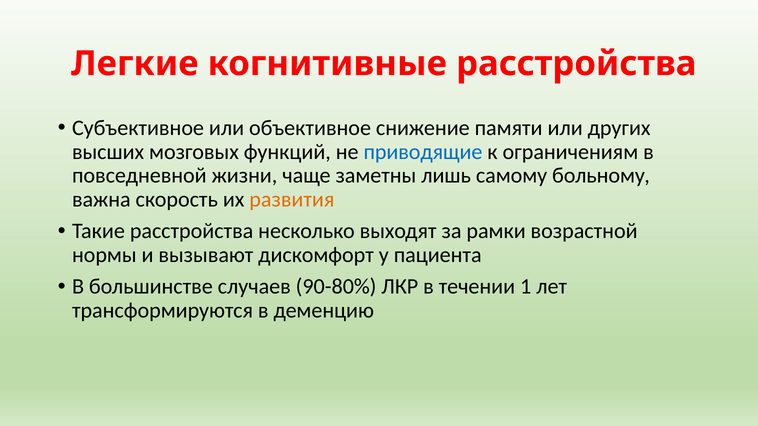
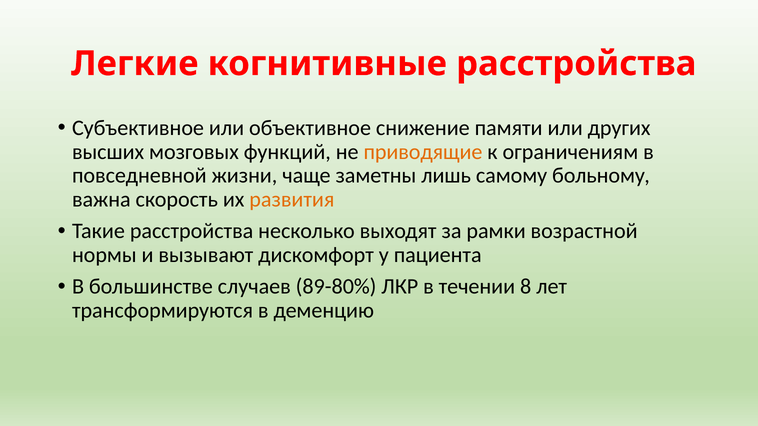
приводящие colour: blue -> orange (423, 152)
90-80%: 90-80% -> 89-80% (336, 287)
1: 1 -> 8 (526, 287)
